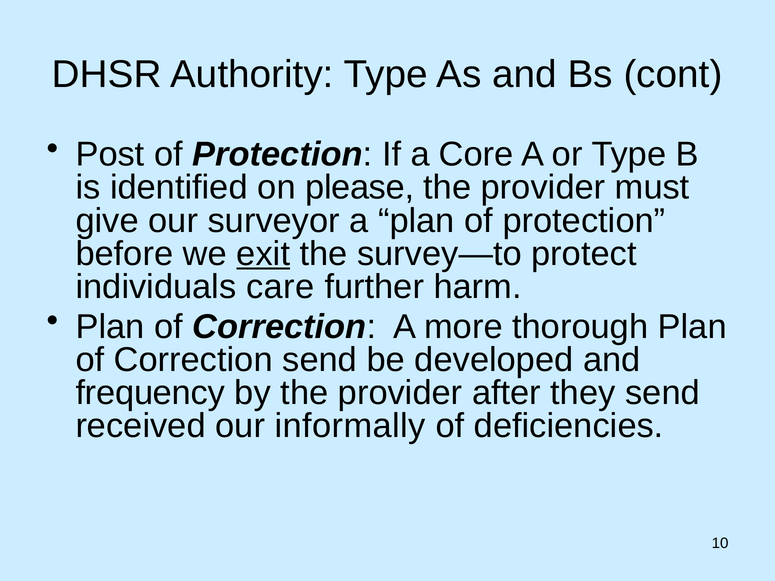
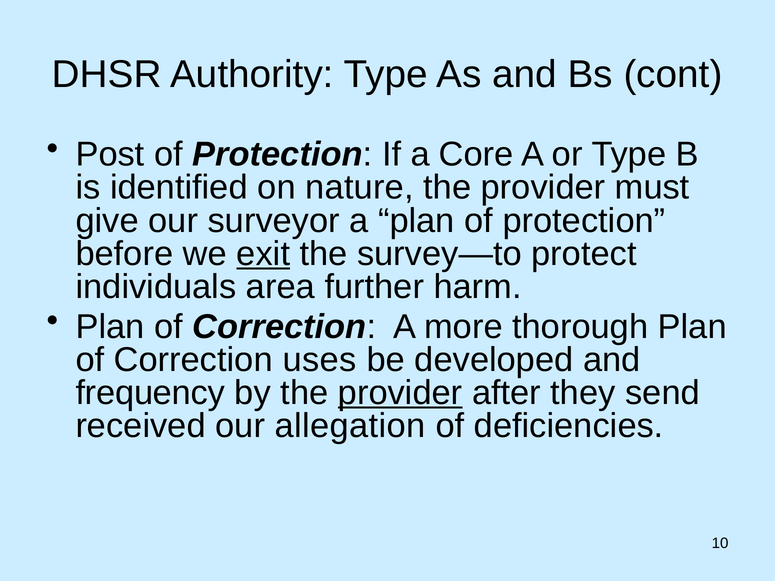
please: please -> nature (359, 188)
care: care -> area (280, 287)
Correction send: send -> uses (319, 360)
provider underline: none -> present (400, 393)
informally: informally -> allegation (350, 426)
